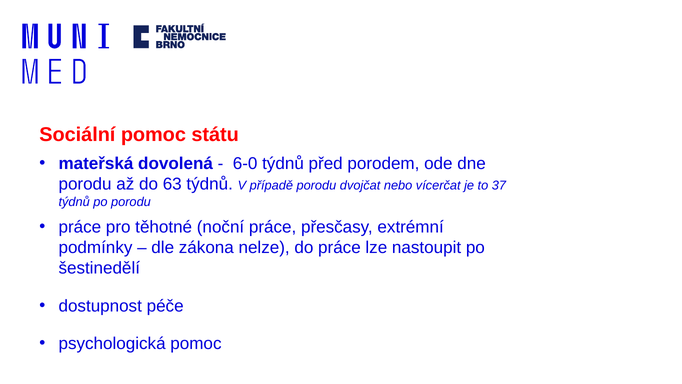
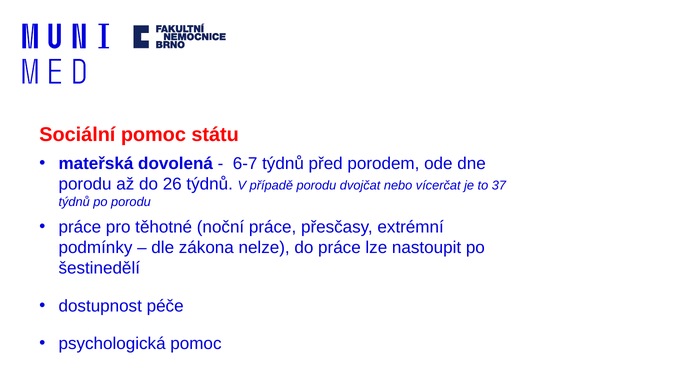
6-0: 6-0 -> 6-7 (245, 164)
63: 63 -> 26 (172, 184)
